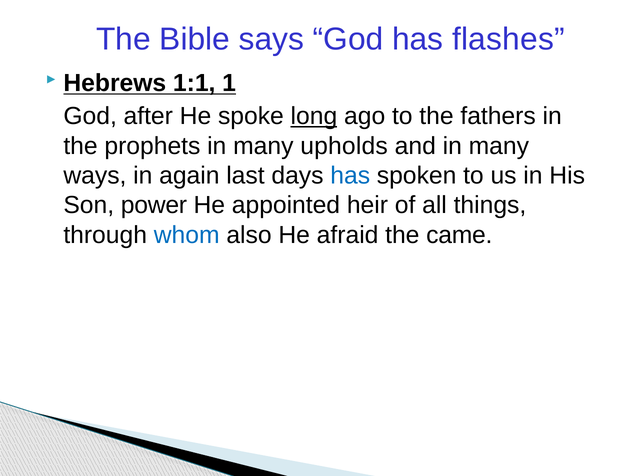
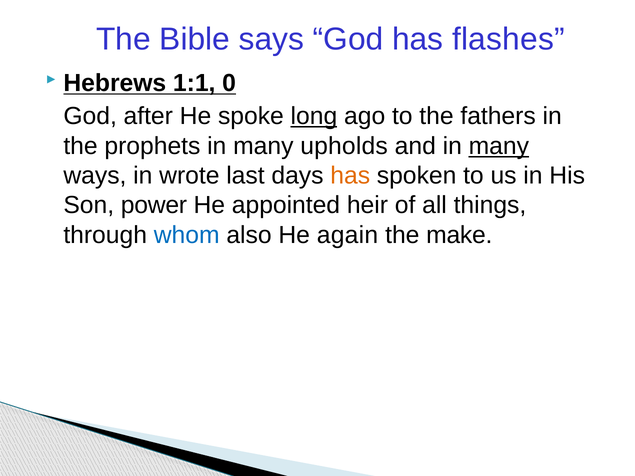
1: 1 -> 0 (229, 83)
many underline: none -> present (499, 146)
again: again -> wrote (189, 176)
has colour: blue -> orange (350, 176)
afraid: afraid -> again (347, 235)
came: came -> make (459, 235)
